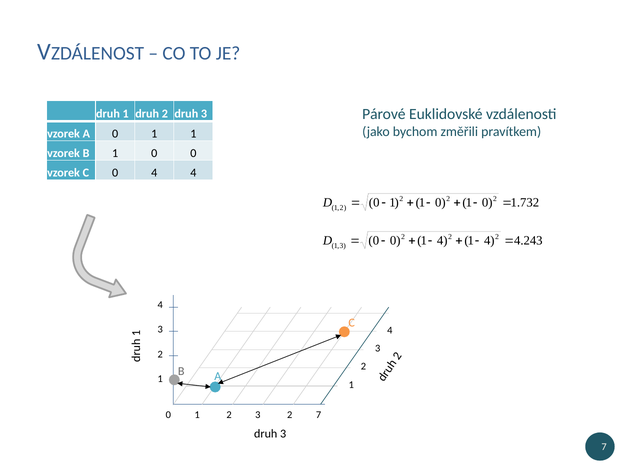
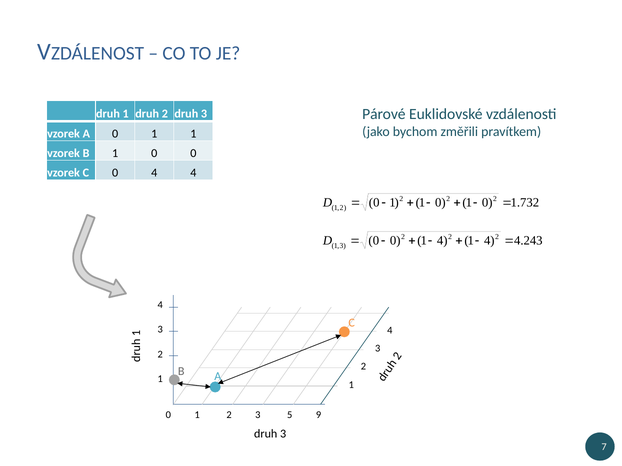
0 2 2: 2 -> 5 (290, 416)
3 7: 7 -> 9 (319, 416)
